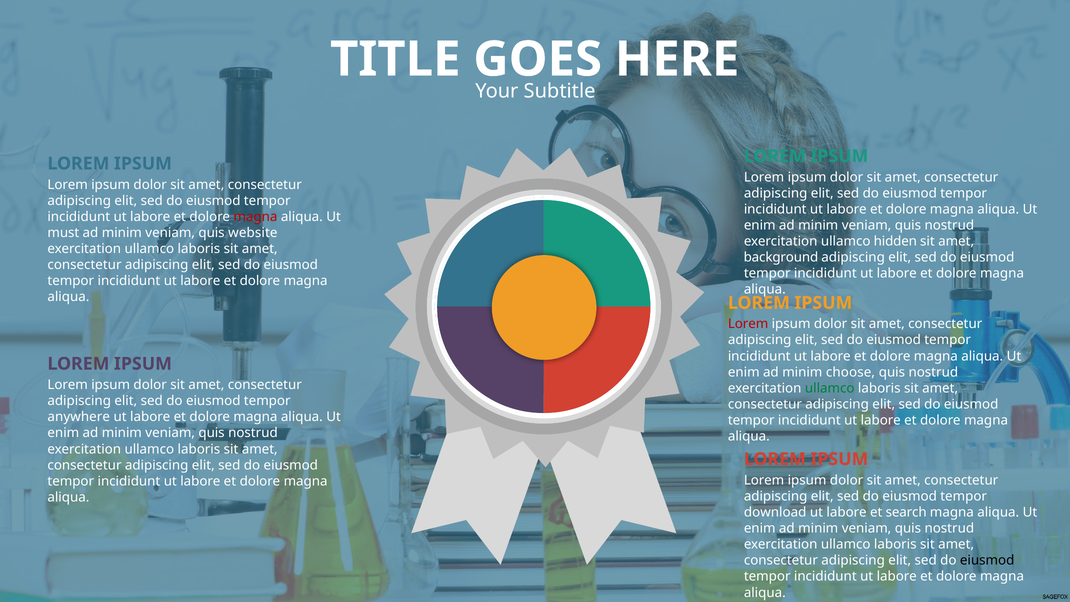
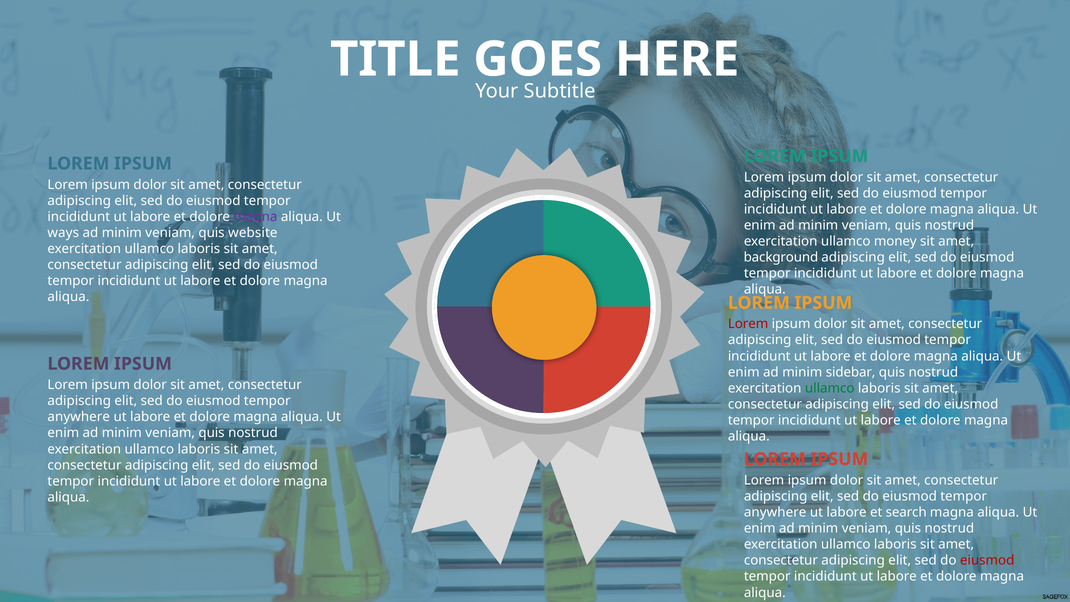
magna colour: red -> purple (255, 217)
must: must -> ways (63, 233)
hidden: hidden -> money (895, 241)
choose: choose -> sidebar (851, 372)
download: download -> anywhere (775, 512)
eiusmod colour: black -> red (987, 560)
